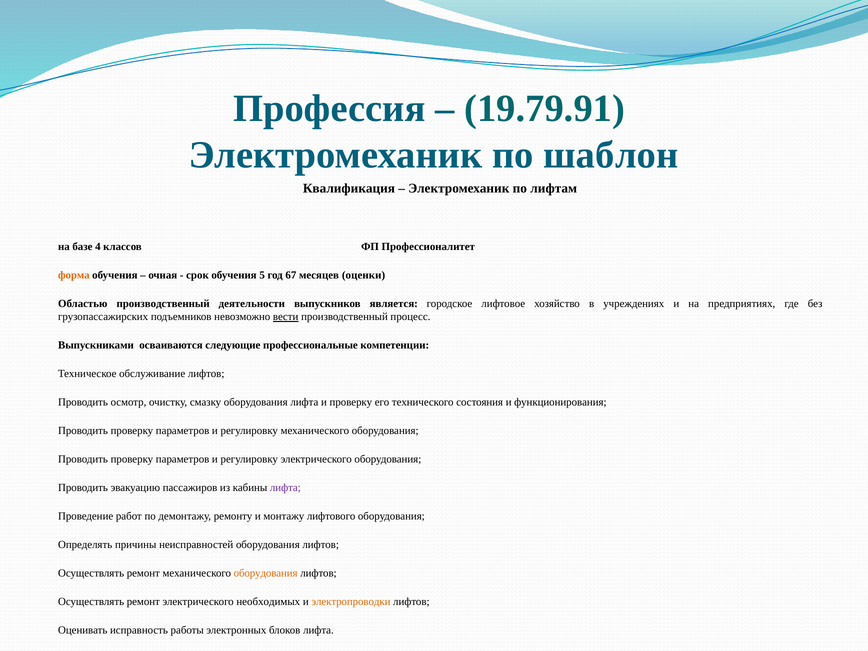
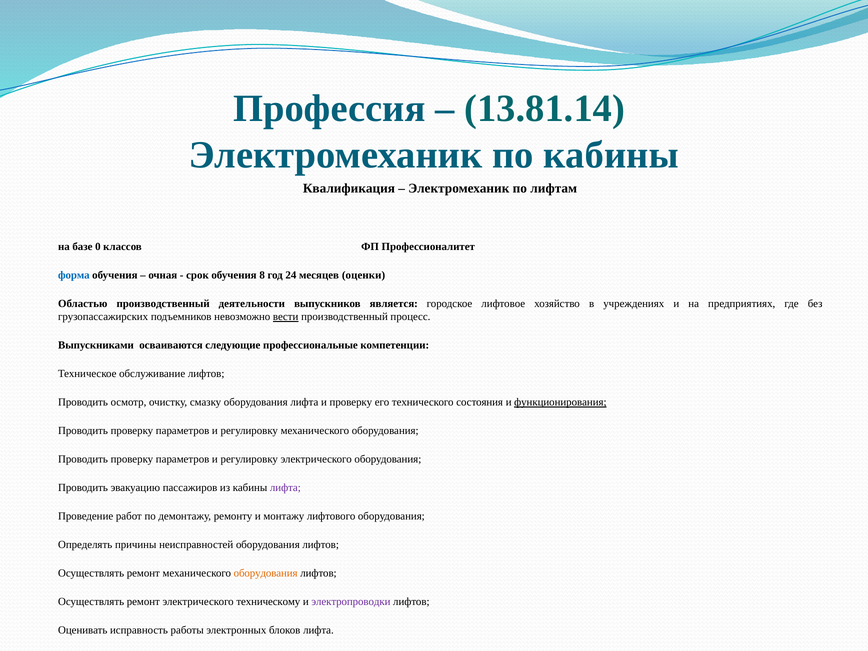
19.79.91: 19.79.91 -> 13.81.14 (545, 109)
по шаблон: шаблон -> кабины (611, 155)
4: 4 -> 0 (98, 247)
форма colour: orange -> blue (74, 275)
5: 5 -> 8 (262, 275)
67: 67 -> 24 (291, 275)
функционирования underline: none -> present (560, 402)
необходимых: необходимых -> техническому (268, 602)
электропроводки colour: orange -> purple (351, 602)
